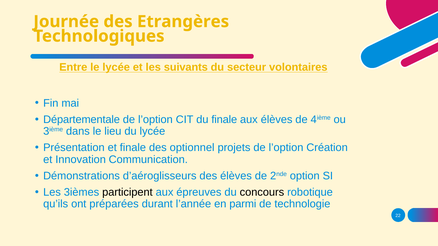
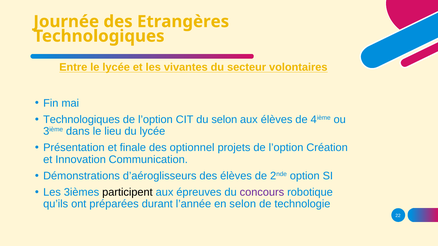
suivants: suivants -> vivantes (186, 67)
Départementale: Départementale -> Technologiques (82, 120)
du finale: finale -> selon (224, 120)
concours colour: black -> purple (262, 193)
en parmi: parmi -> selon (243, 204)
